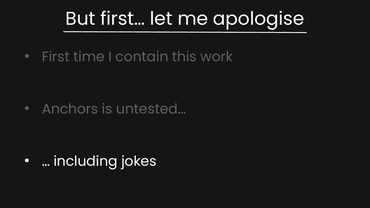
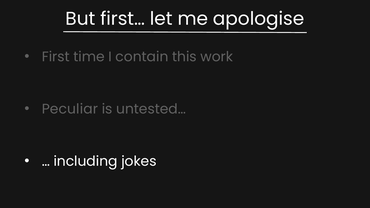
Anchors: Anchors -> Peculiar (70, 109)
